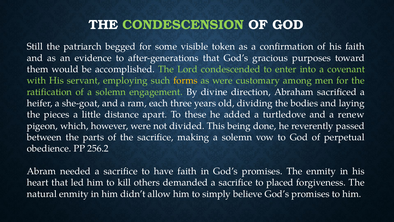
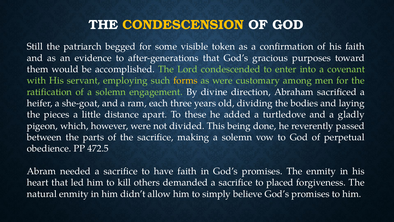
CONDESCENSION colour: light green -> yellow (183, 25)
renew: renew -> gladly (351, 114)
256.2: 256.2 -> 472.5 (98, 148)
